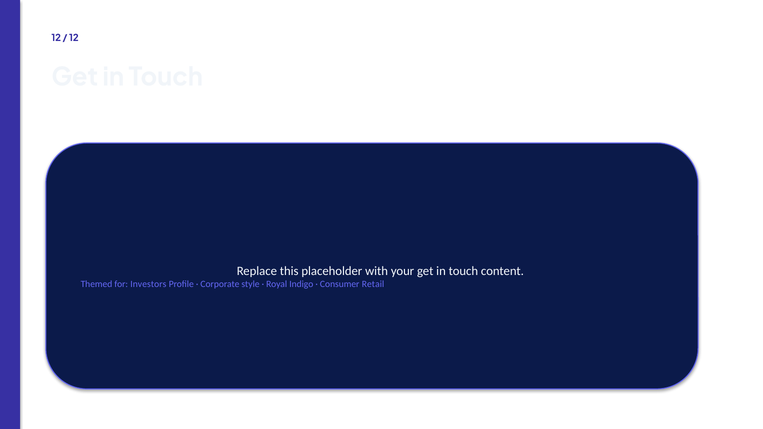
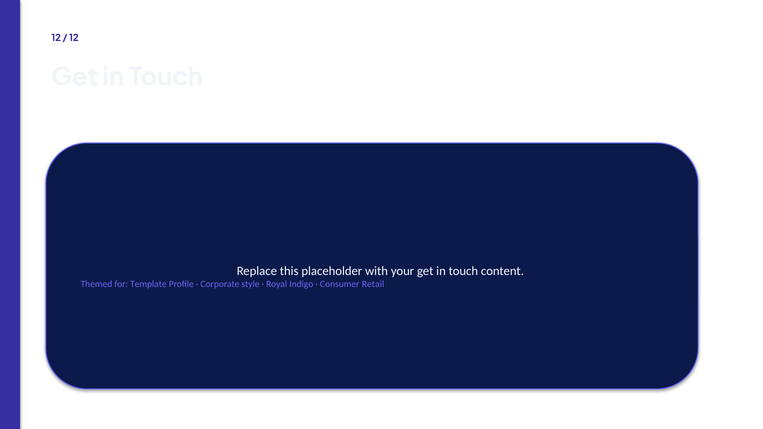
Investors: Investors -> Template (148, 284)
